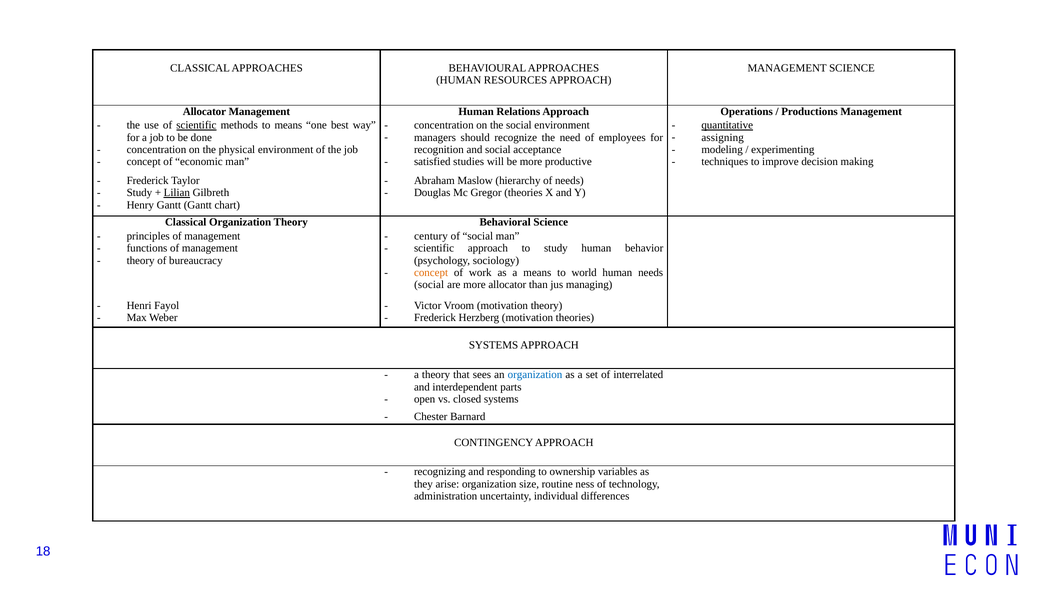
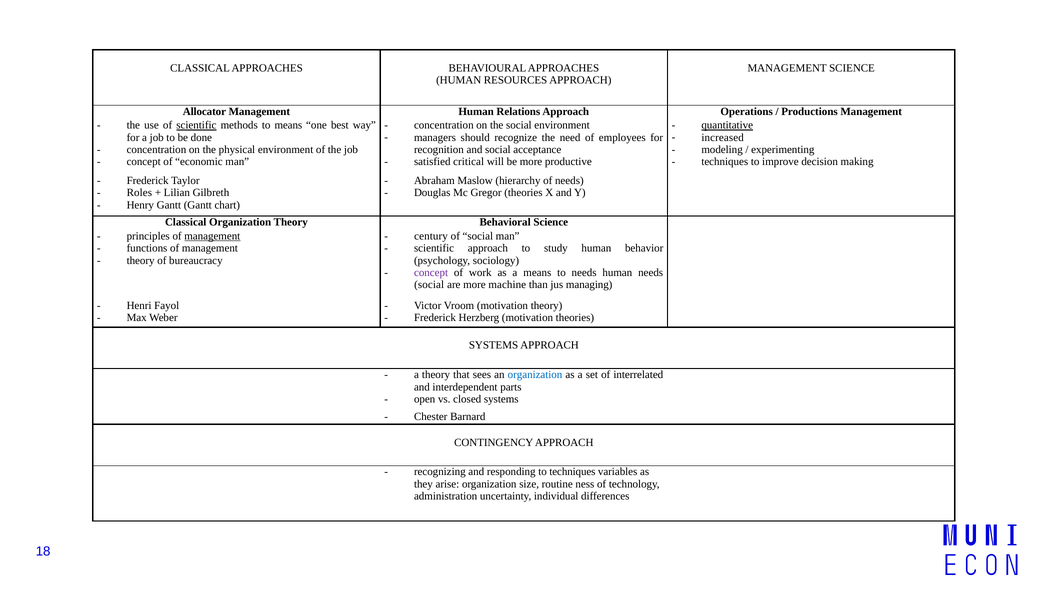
assigning: assigning -> increased (723, 137)
studies: studies -> critical (469, 162)
Study: Study -> Roles (139, 193)
Lilian underline: present -> none (177, 193)
management underline: none -> present (212, 236)
concept colour: orange -> purple (431, 273)
to world: world -> needs (584, 273)
more allocator: allocator -> machine (507, 285)
to ownership: ownership -> techniques (572, 472)
